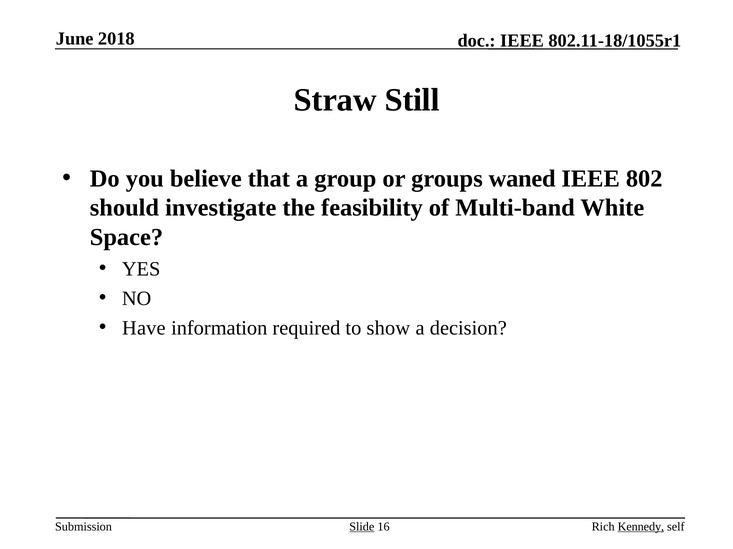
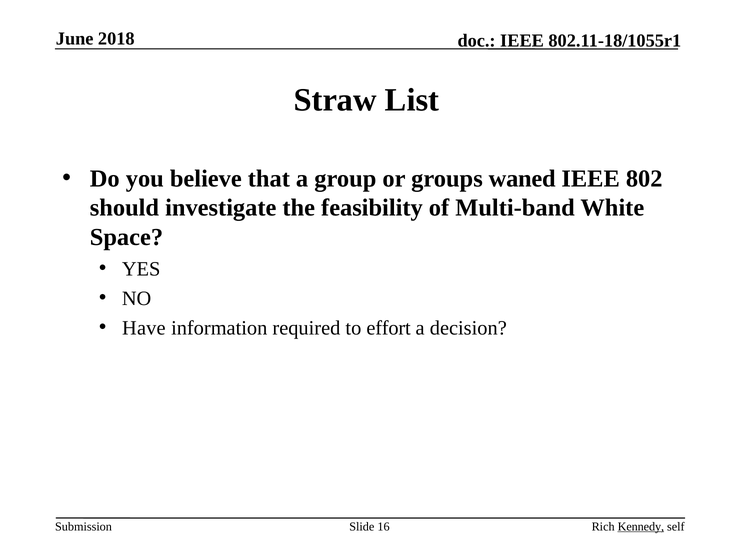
Still: Still -> List (412, 100)
show: show -> effort (389, 328)
Slide underline: present -> none (362, 527)
